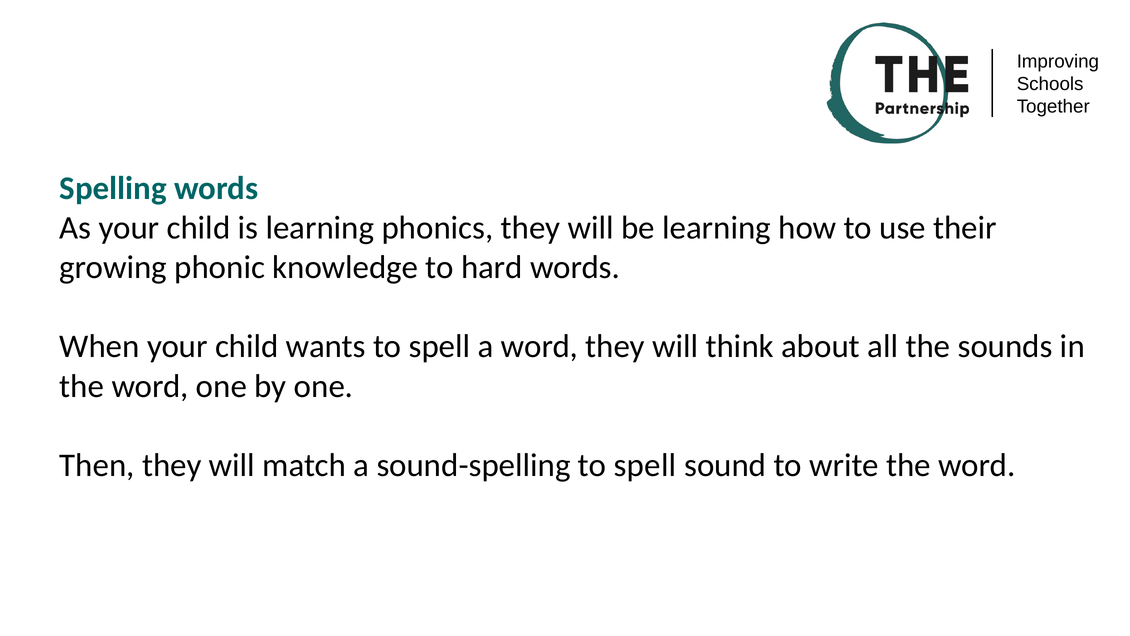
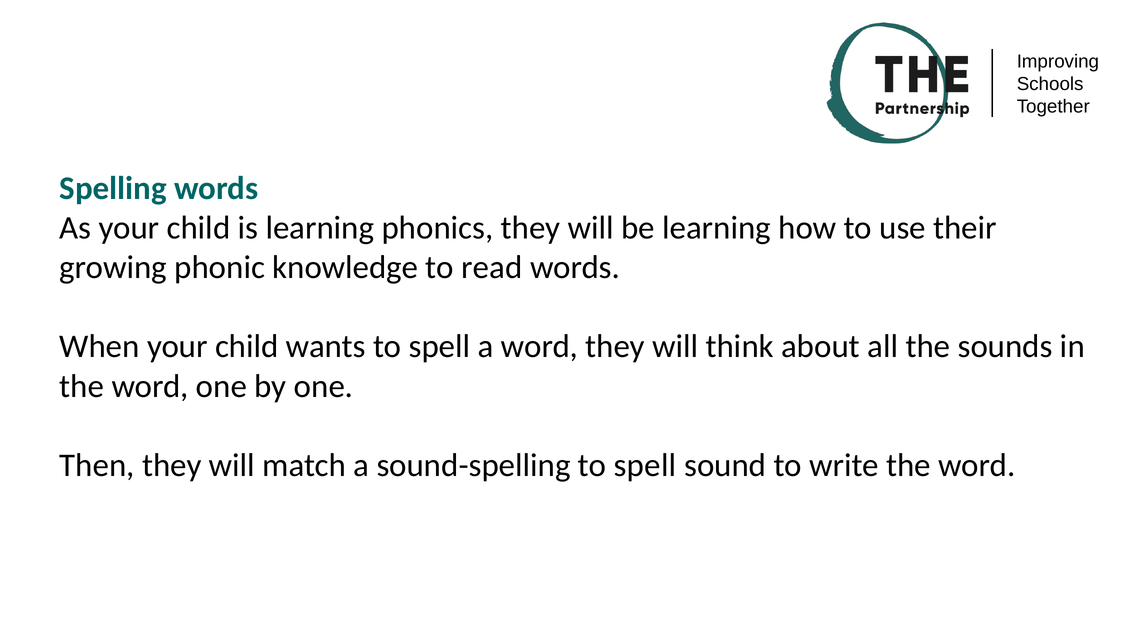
hard: hard -> read (492, 267)
